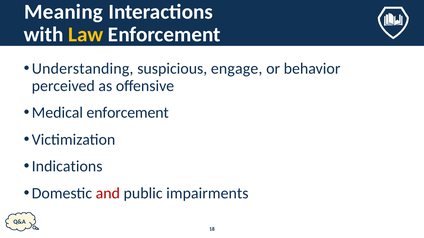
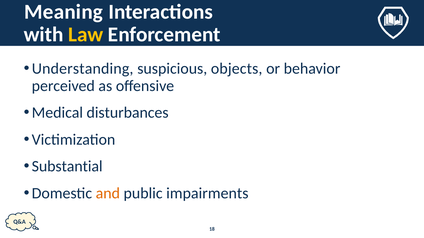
engage: engage -> objects (237, 69)
Medical enforcement: enforcement -> disturbances (128, 113)
Indications: Indications -> Substantial (67, 167)
and colour: red -> orange (108, 194)
